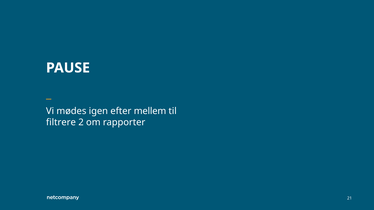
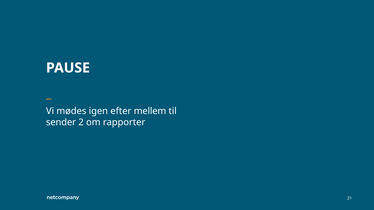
filtrere: filtrere -> sender (61, 123)
